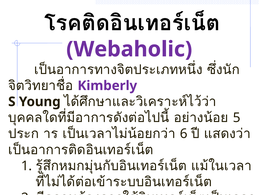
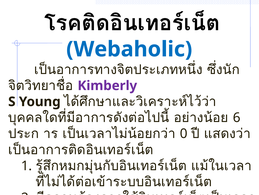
Webaholic colour: purple -> blue (129, 49)
5: 5 -> 6 (237, 117)
6: 6 -> 0 (184, 133)
